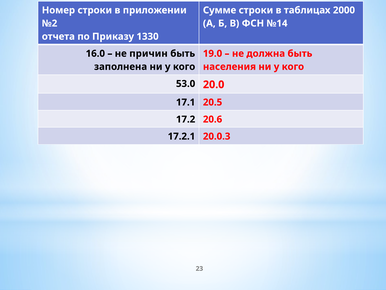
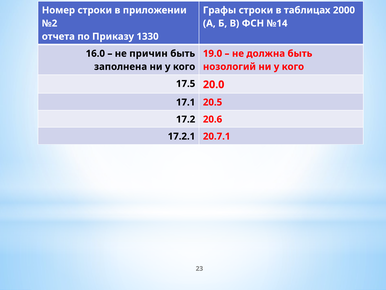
Сумме: Сумме -> Графы (220, 10)
населения: населения -> нозологий (229, 67)
53.0: 53.0 -> 17.5 (186, 84)
20.0.3: 20.0.3 -> 20.7.1 (217, 136)
